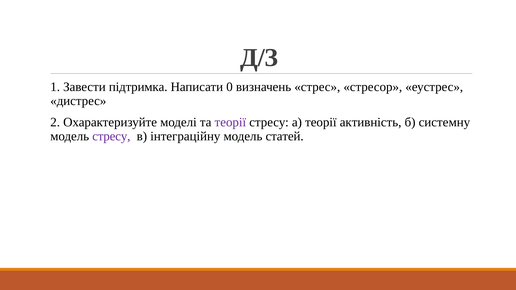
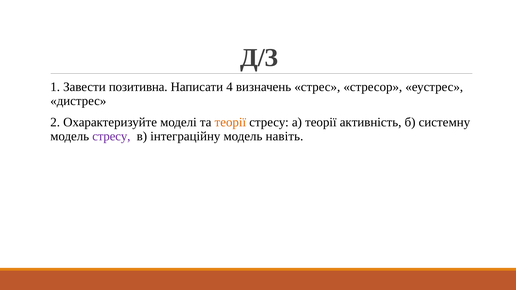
підтримка: підтримка -> позитивна (138, 87)
0: 0 -> 4 (230, 87)
теорії colour: purple -> orange (230, 122)
статей: статей -> навіть (285, 136)
